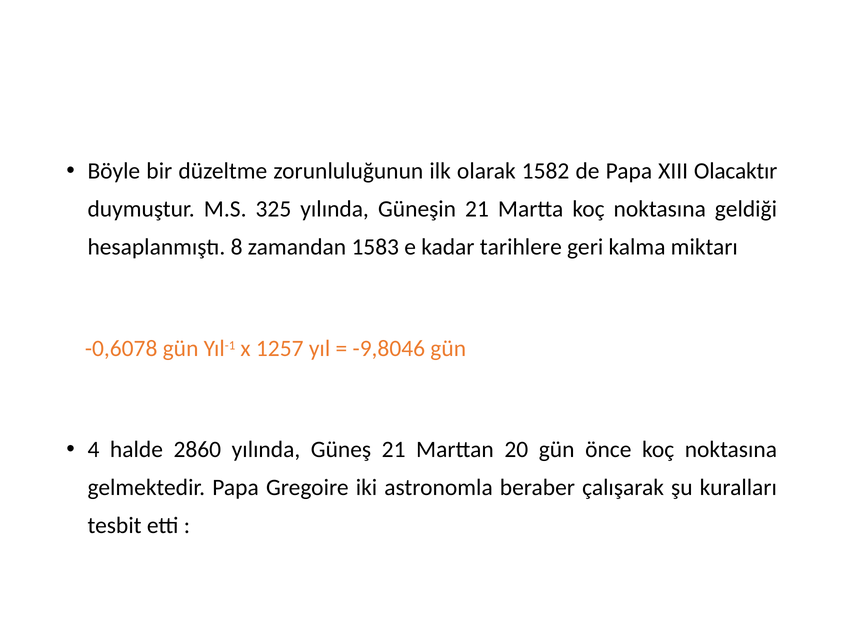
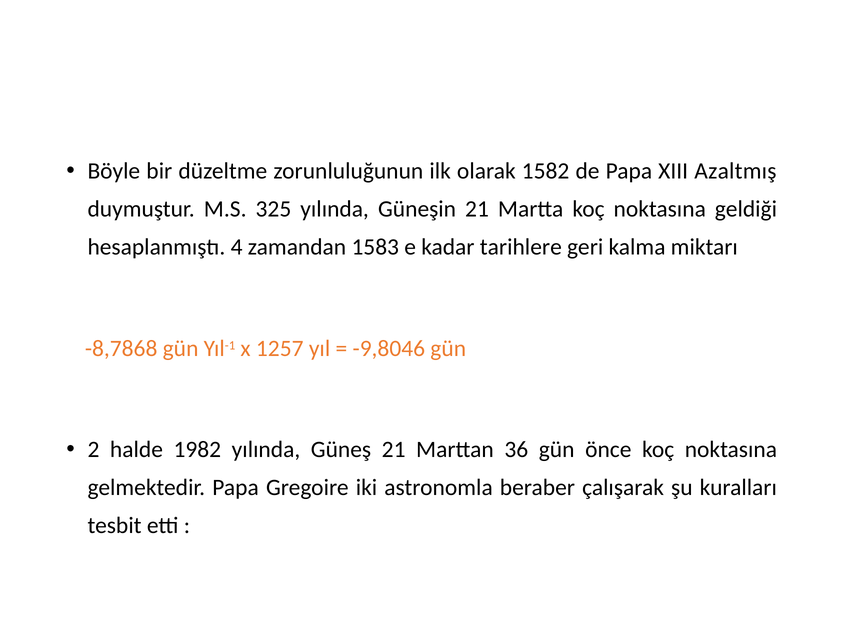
Olacaktır: Olacaktır -> Azaltmış (735, 171)
8: 8 -> 4 (237, 247)
-0,6078: -0,6078 -> -8,7868 (121, 348)
4: 4 -> 2 (93, 450)
2860: 2860 -> 1982 (197, 450)
20: 20 -> 36 (516, 450)
